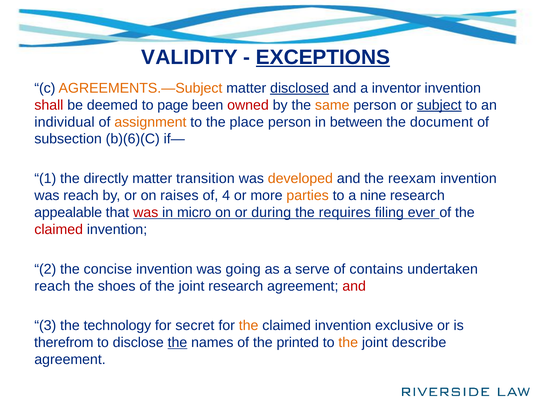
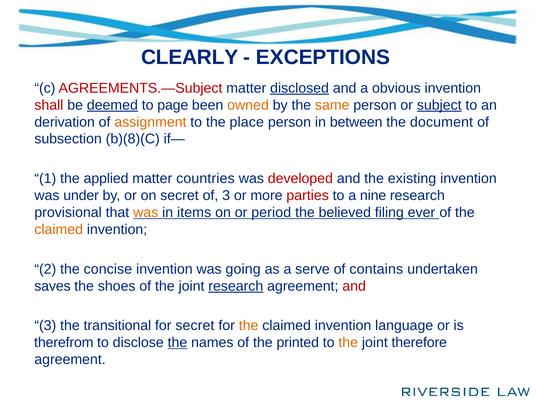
VALIDITY: VALIDITY -> CLEARLY (190, 57)
EXCEPTIONS underline: present -> none (323, 57)
AGREEMENTS.—Subject colour: orange -> red (140, 88)
inventor: inventor -> obvious (396, 88)
deemed underline: none -> present (112, 105)
owned colour: red -> orange (248, 105)
individual: individual -> derivation (65, 122)
b)(6)(C: b)(6)(C -> b)(8)(C (133, 139)
directly: directly -> applied (106, 179)
transition: transition -> countries (205, 179)
developed colour: orange -> red (300, 179)
reexam: reexam -> existing (412, 179)
was reach: reach -> under (81, 196)
on raises: raises -> secret (179, 196)
of 4: 4 -> 3 (226, 196)
parties colour: orange -> red (308, 196)
appealable: appealable -> provisional (68, 212)
was colour: red -> orange (146, 212)
micro: micro -> items (194, 212)
during: during -> period (271, 212)
requires: requires -> believed (345, 212)
claimed colour: red -> orange (59, 229)
reach: reach -> saves (53, 286)
research underline: none -> present (236, 286)
technology: technology -> transitional (117, 326)
exclusive: exclusive -> language (404, 326)
describe: describe -> therefore (419, 343)
